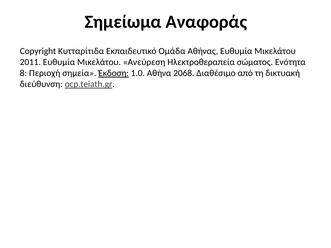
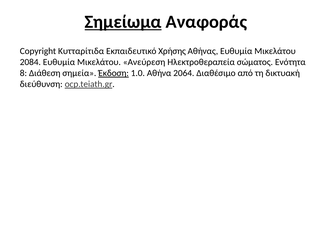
Σημείωμα underline: none -> present (123, 22)
Ομάδα: Ομάδα -> Χρήσης (172, 51)
2011: 2011 -> 2084 (30, 62)
Περιοχή: Περιοχή -> Διάθεση (45, 73)
2068: 2068 -> 2064 (184, 73)
